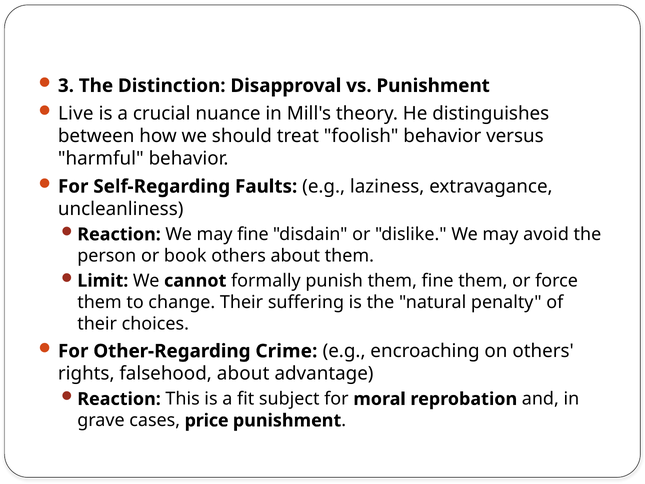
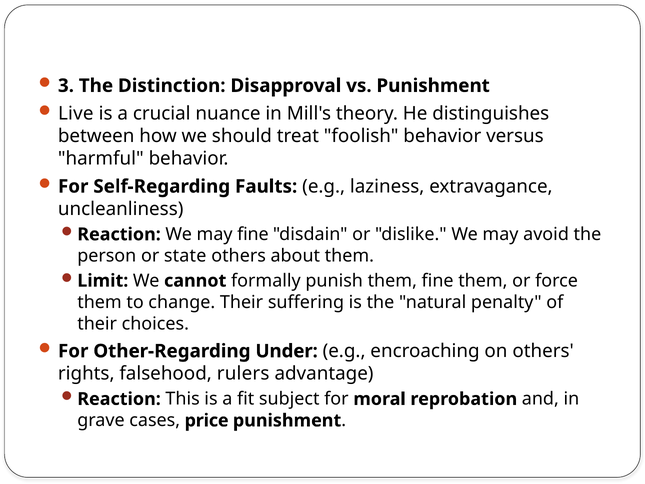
book: book -> state (185, 256)
Crime: Crime -> Under (287, 351)
falsehood about: about -> rulers (243, 374)
